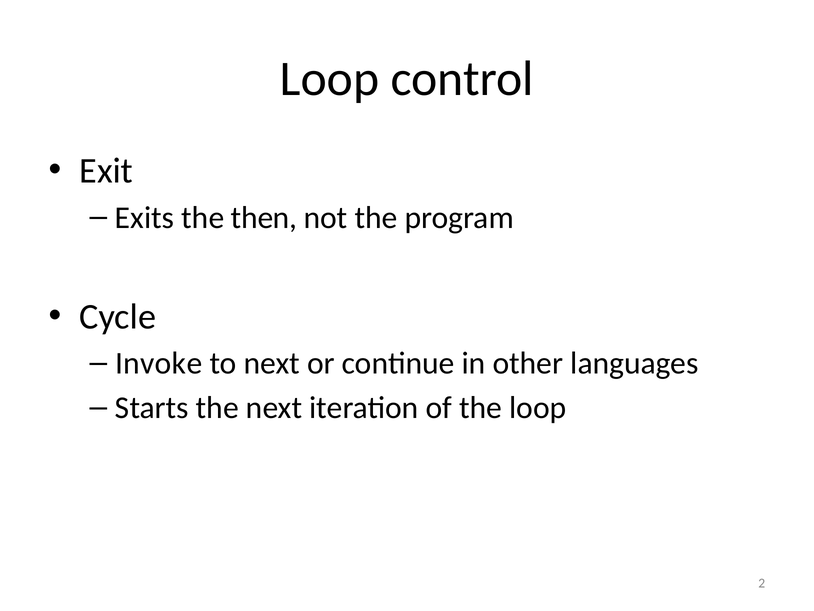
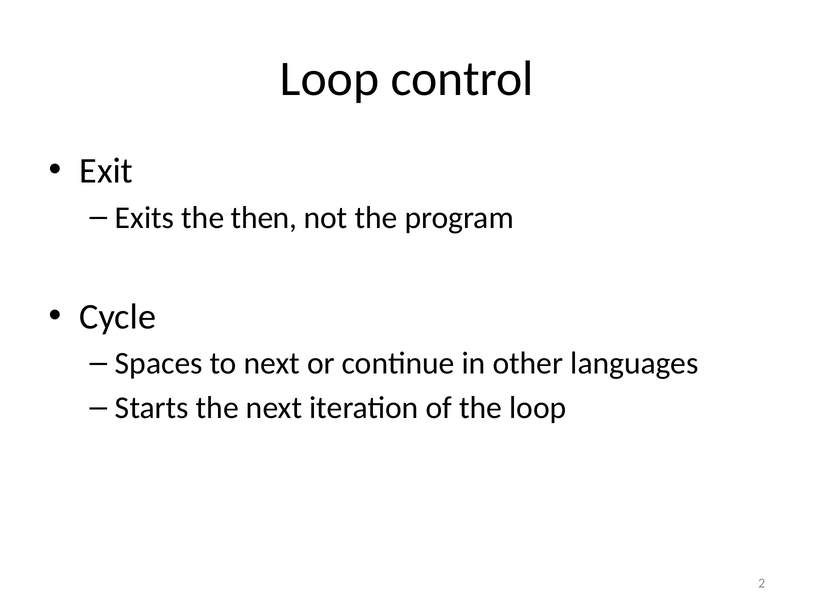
Invoke: Invoke -> Spaces (159, 363)
